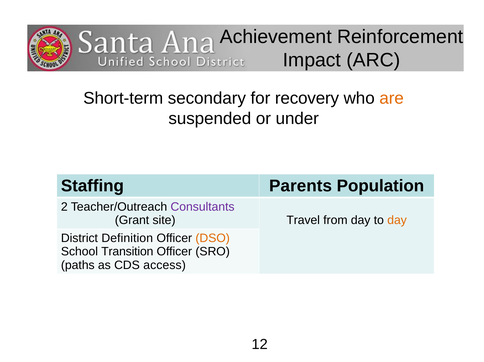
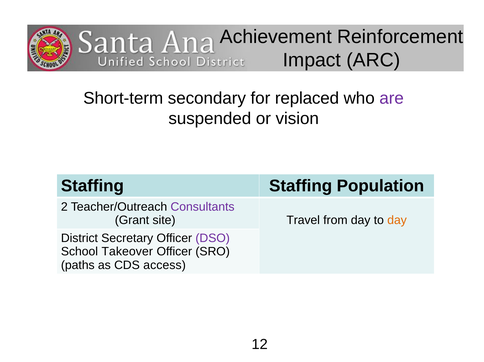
recovery: recovery -> replaced (307, 98)
are colour: orange -> purple (392, 98)
under: under -> vision (297, 119)
Staffing Parents: Parents -> Staffing (301, 186)
Definition: Definition -> Secretary (127, 238)
DSO colour: orange -> purple (213, 238)
Transition: Transition -> Takeover (127, 252)
